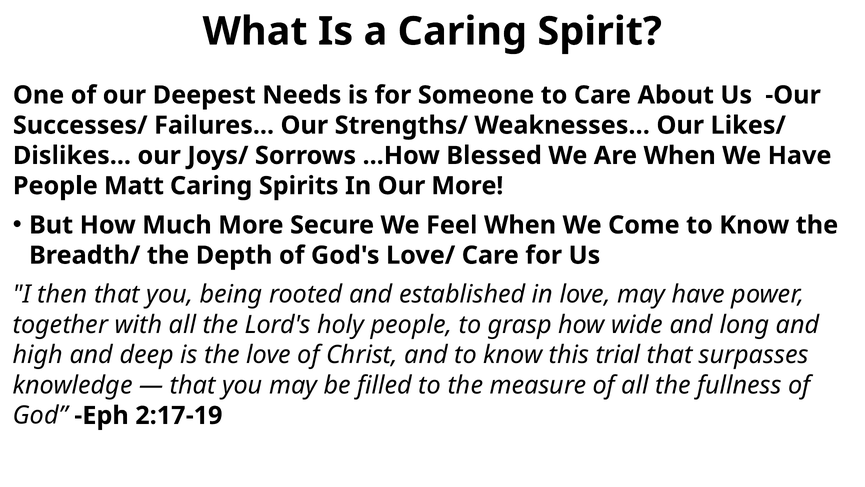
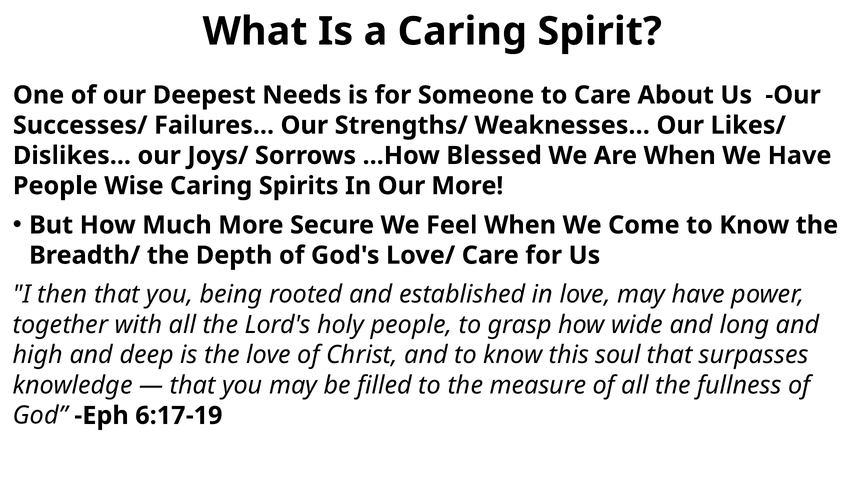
Matt: Matt -> Wise (134, 186)
trial: trial -> soul (618, 355)
2:17-19: 2:17-19 -> 6:17-19 (179, 415)
